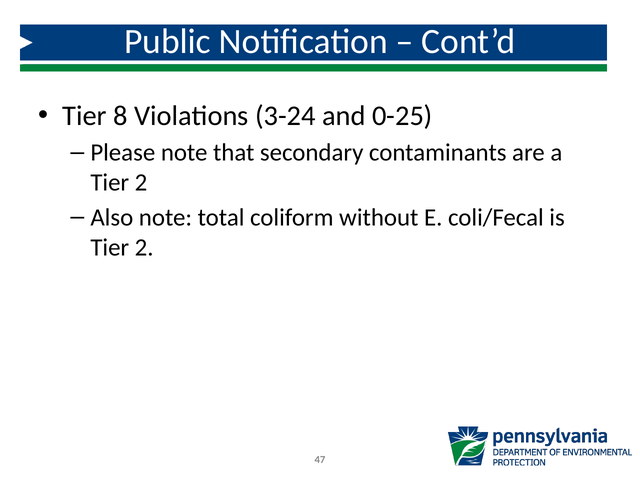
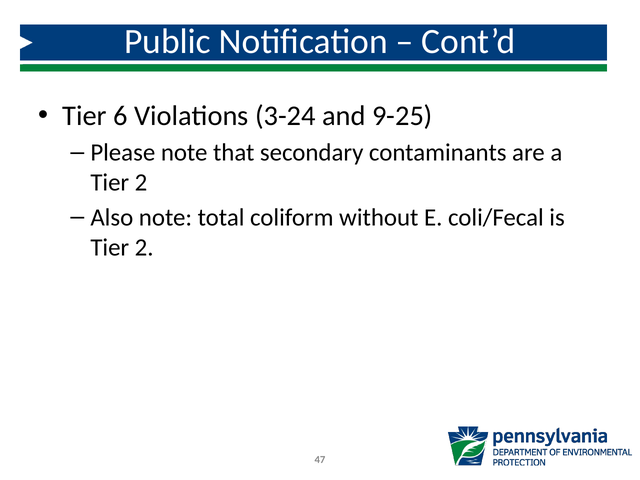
8: 8 -> 6 (120, 116)
0-25: 0-25 -> 9-25 (402, 116)
